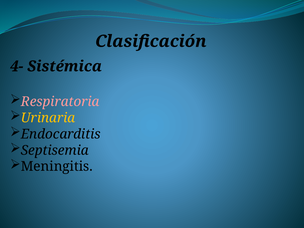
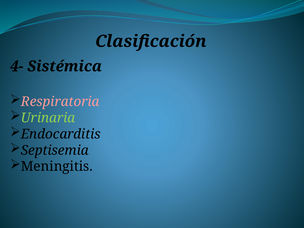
Urinaria colour: yellow -> light green (48, 118)
